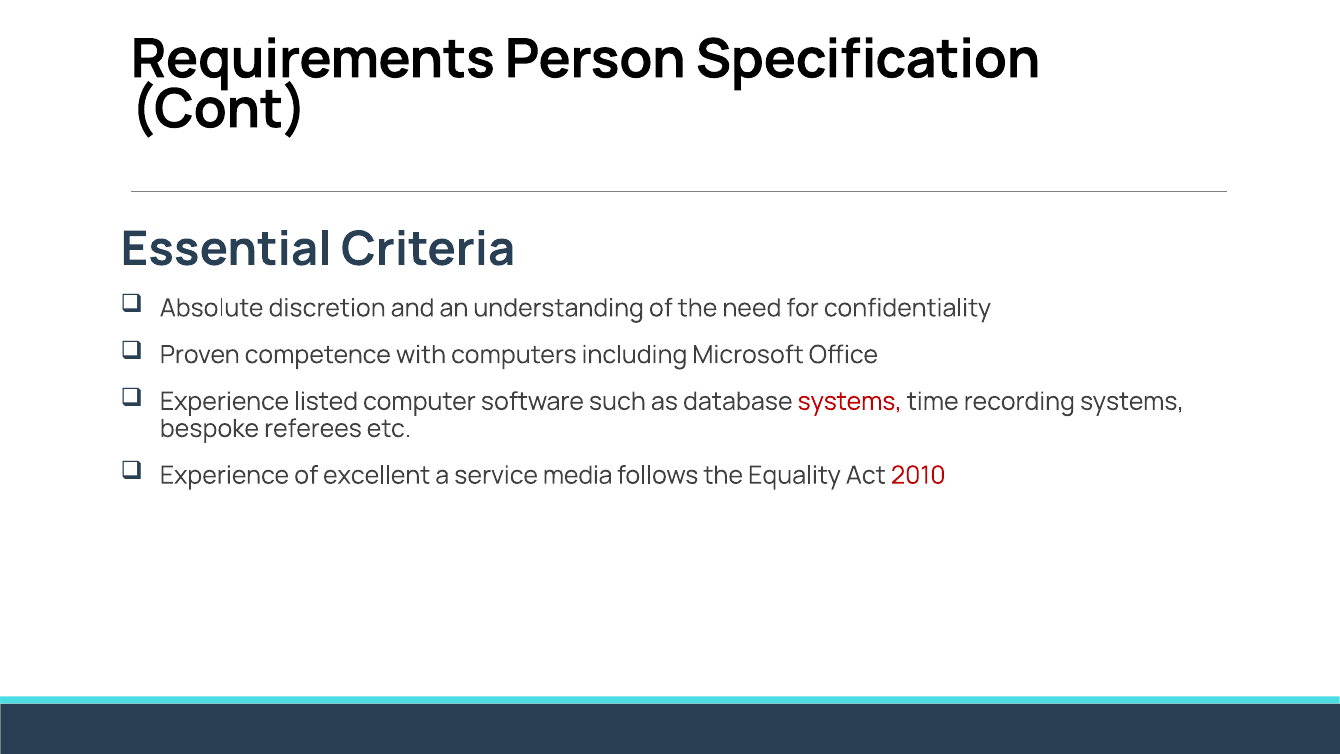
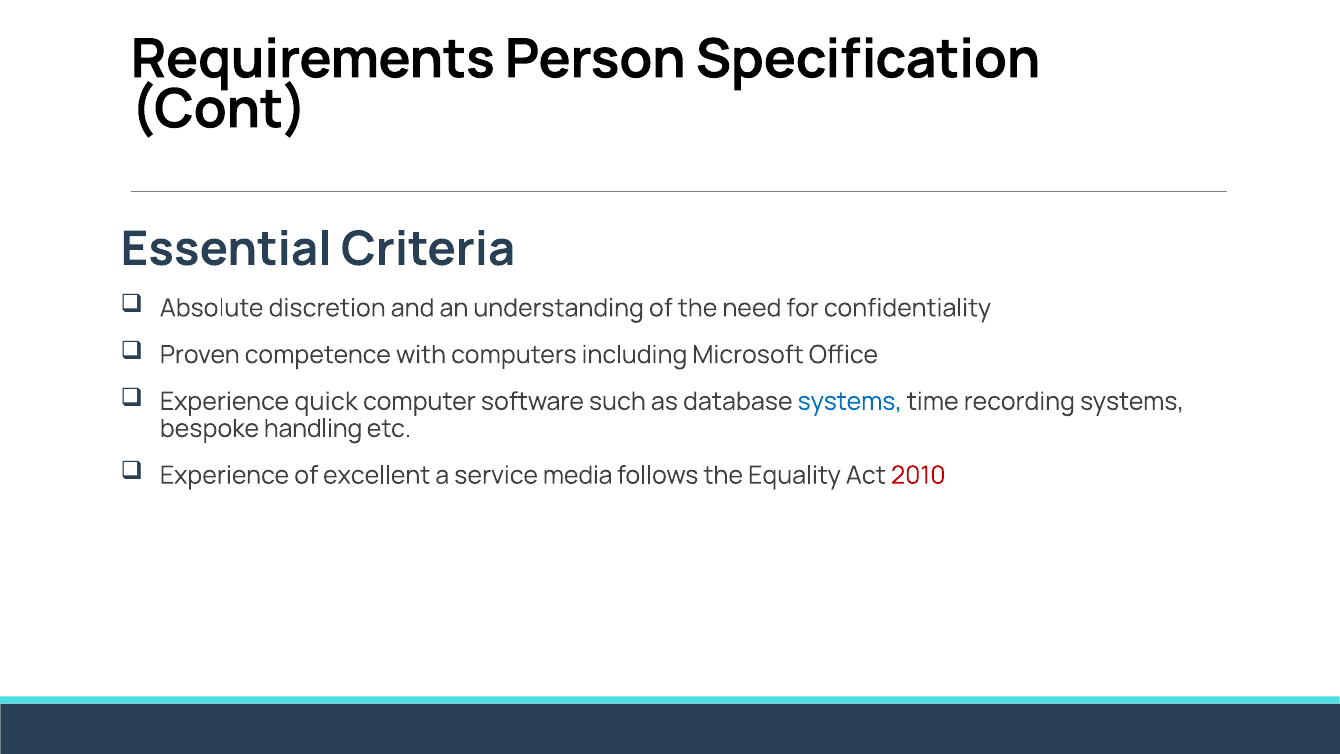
listed: listed -> quick (326, 401)
systems colour: red -> blue (850, 401)
referees: referees -> handling (313, 429)
